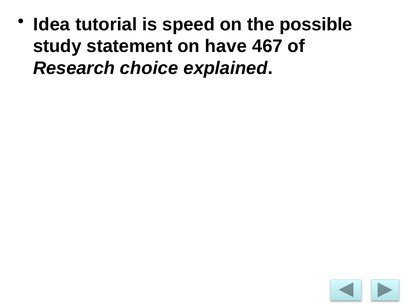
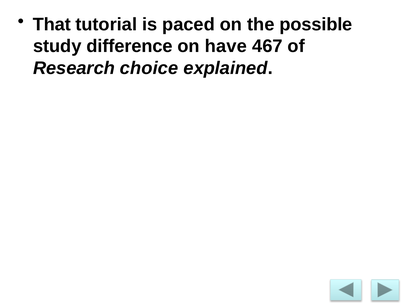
Idea: Idea -> That (52, 24)
speed: speed -> paced (189, 24)
statement: statement -> difference (130, 46)
